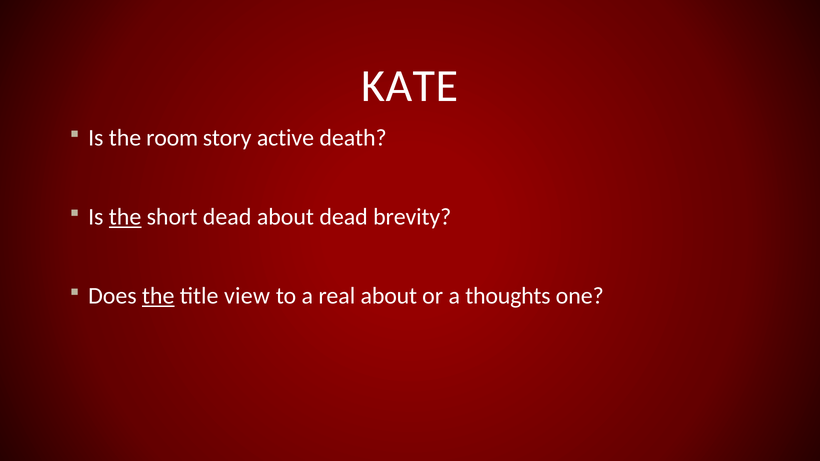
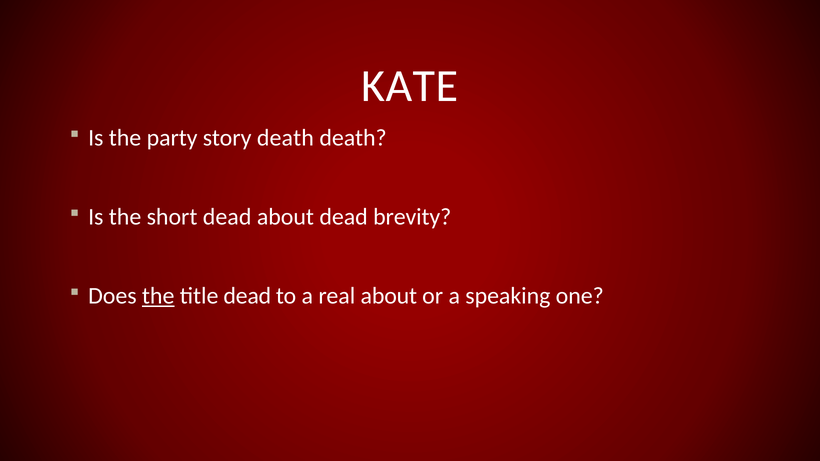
room: room -> party (172, 138)
story active: active -> death (285, 138)
the underline: present -> none (125, 217)
title view: view -> dead (247, 296)
thoughts: thoughts -> speaking (508, 296)
